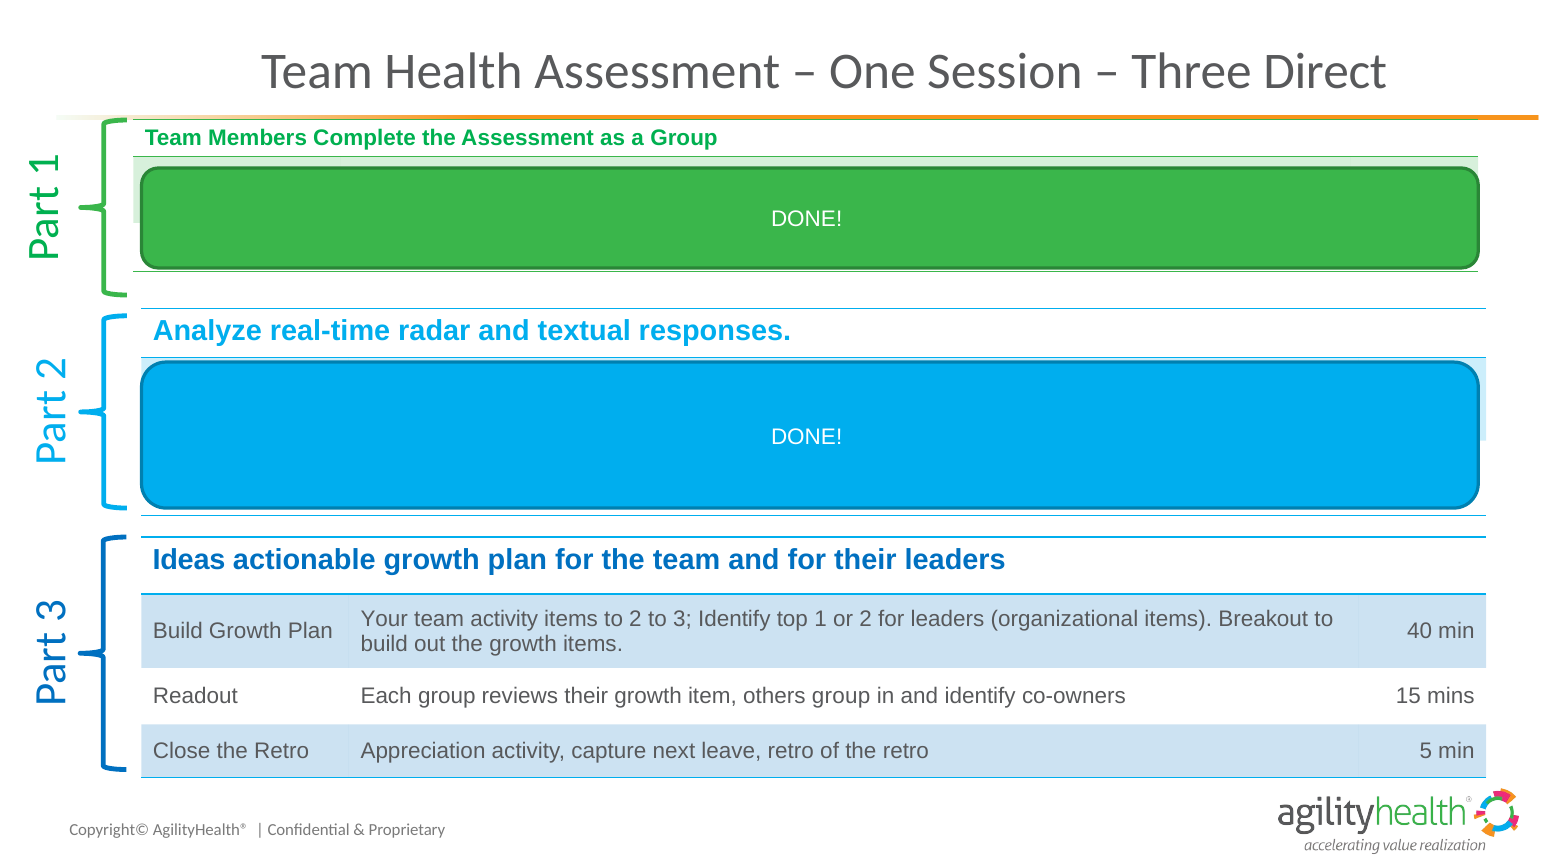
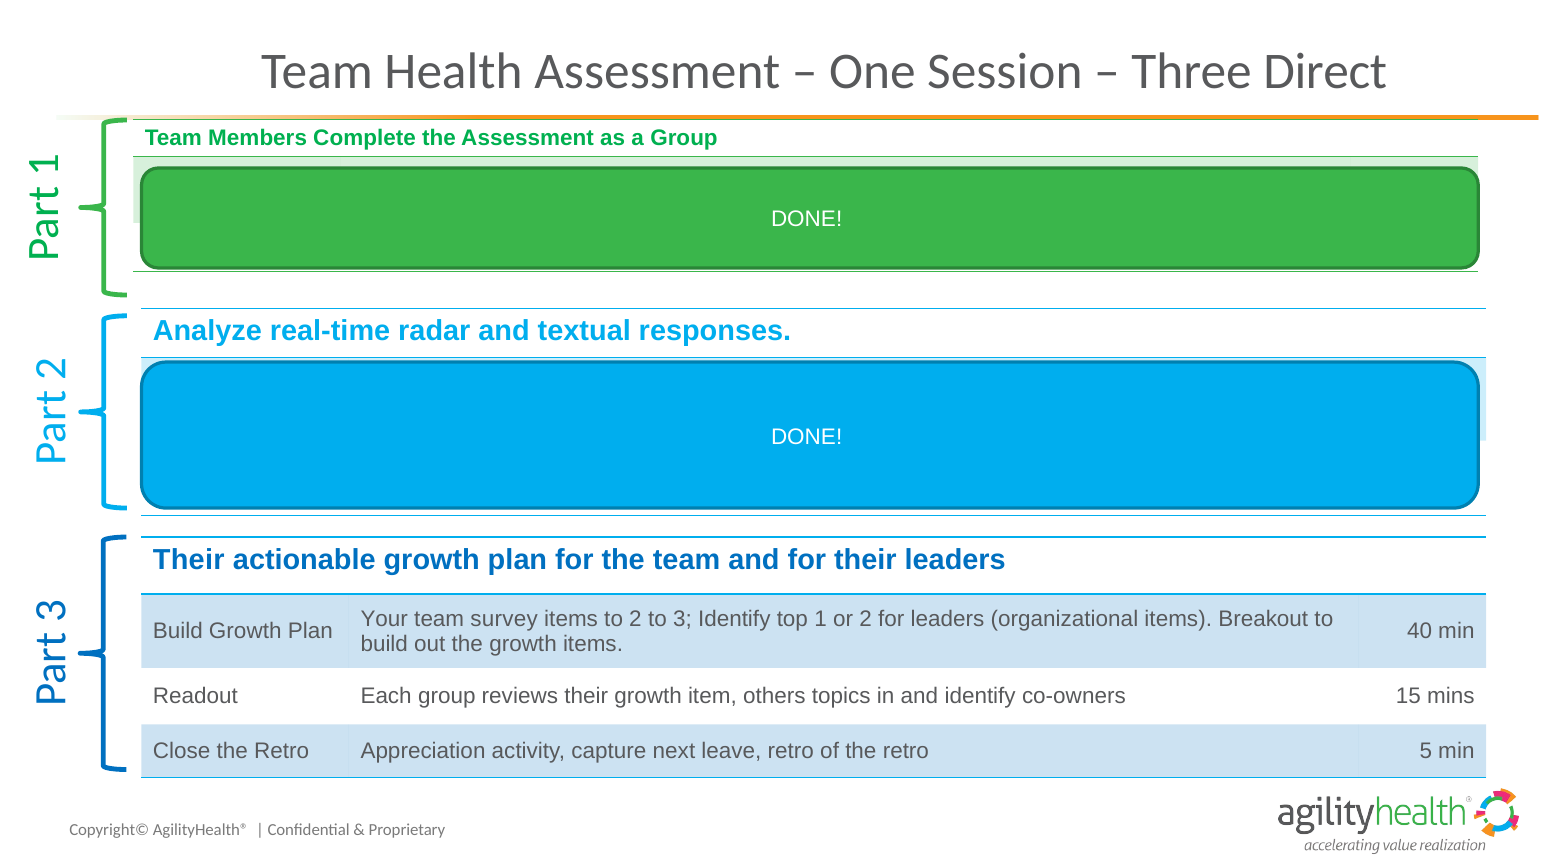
Ideas: Ideas -> Their (189, 559)
team activity: activity -> survey (504, 619)
others group: group -> topics (841, 696)
